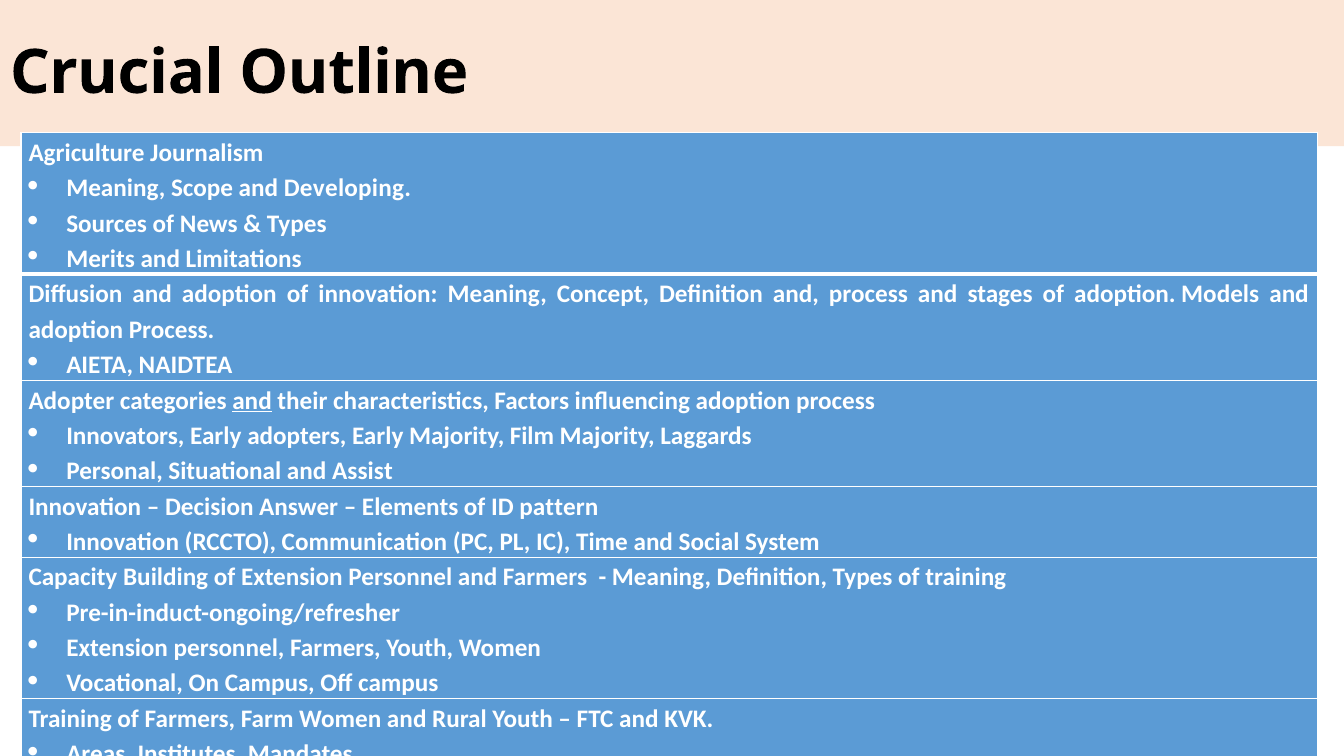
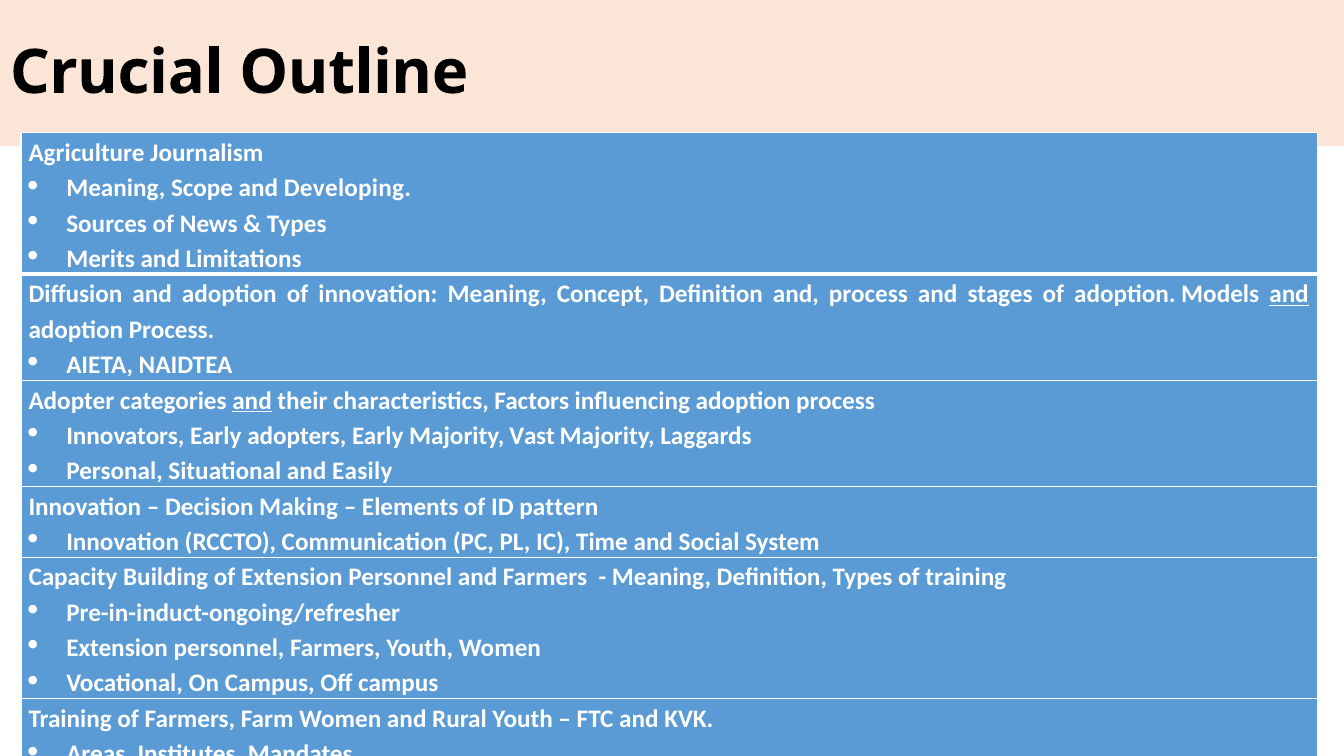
and underline: none -> present (1289, 295)
Film: Film -> Vast (532, 436)
Assist: Assist -> Easily (362, 471)
Answer: Answer -> Making (299, 507)
